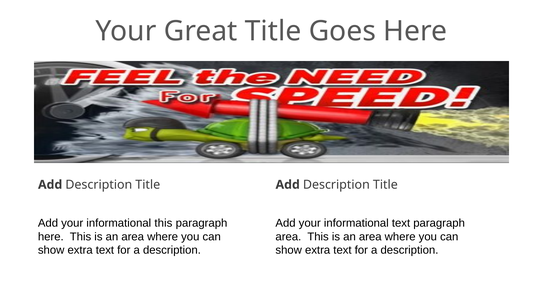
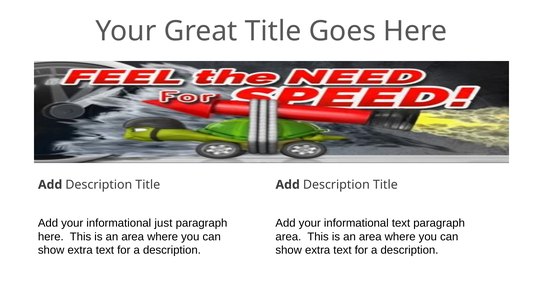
informational this: this -> just (163, 223)
